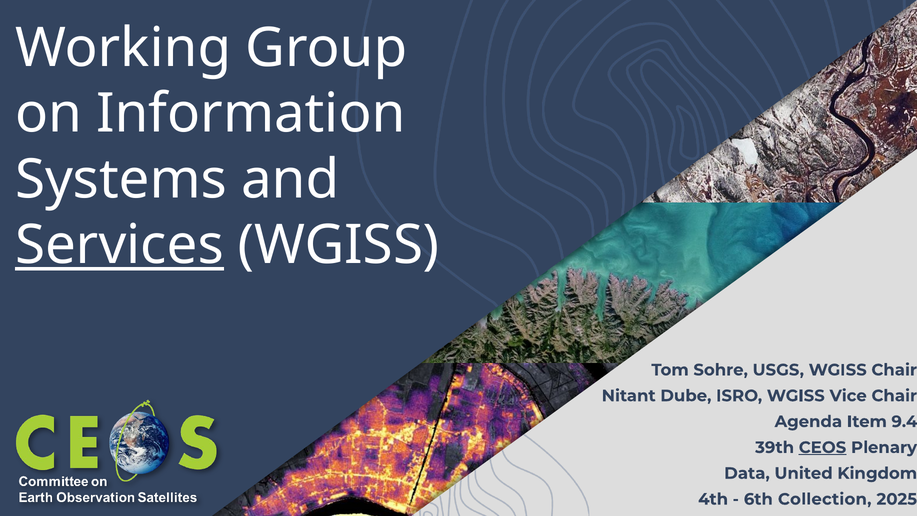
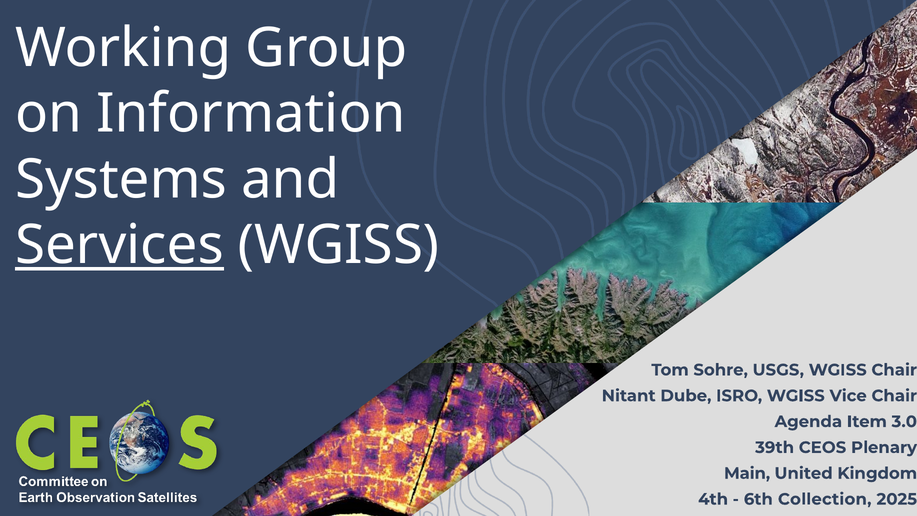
9.4: 9.4 -> 3.0 (904, 422)
CEOS underline: present -> none (823, 447)
Data: Data -> Main (747, 473)
